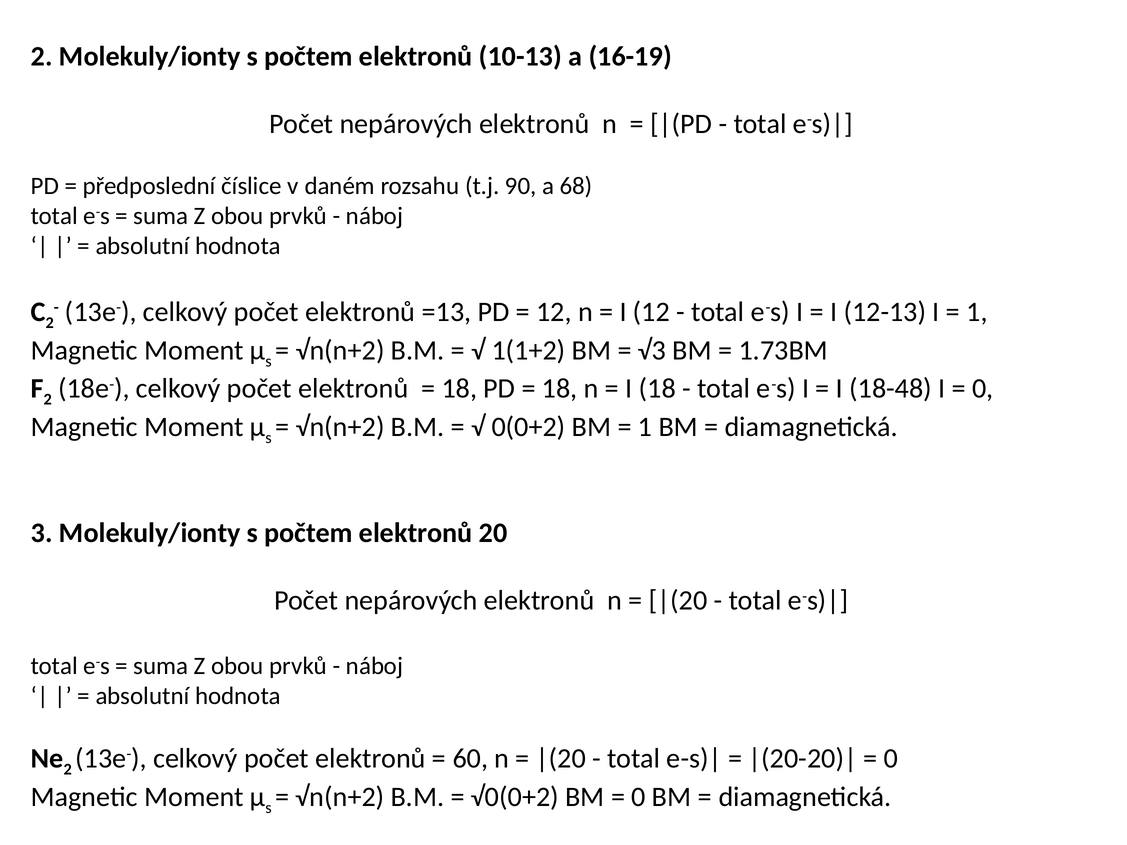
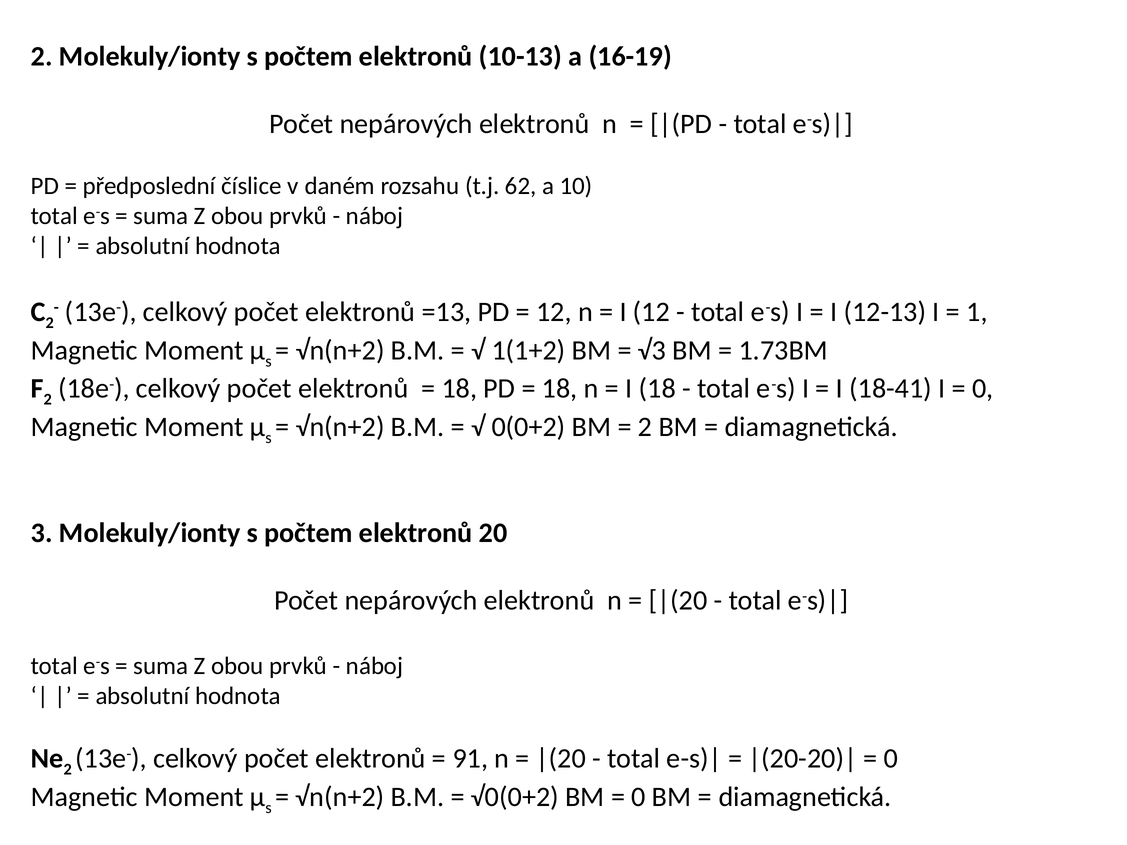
90: 90 -> 62 (521, 186)
68: 68 -> 10 (576, 186)
18-48: 18-48 -> 18-41 (891, 389)
1: 1 -> 2 (645, 427)
60: 60 -> 91 (470, 759)
